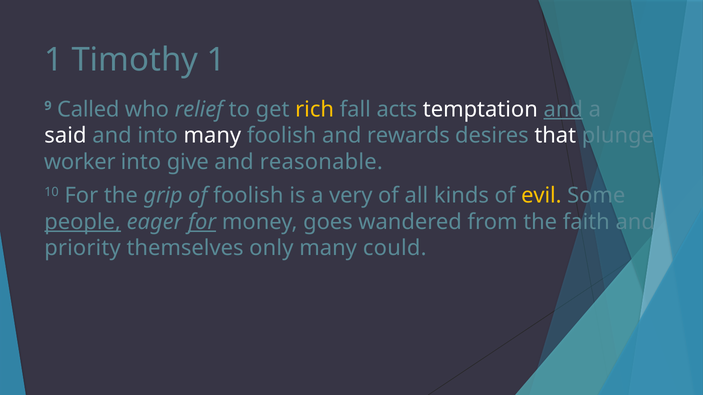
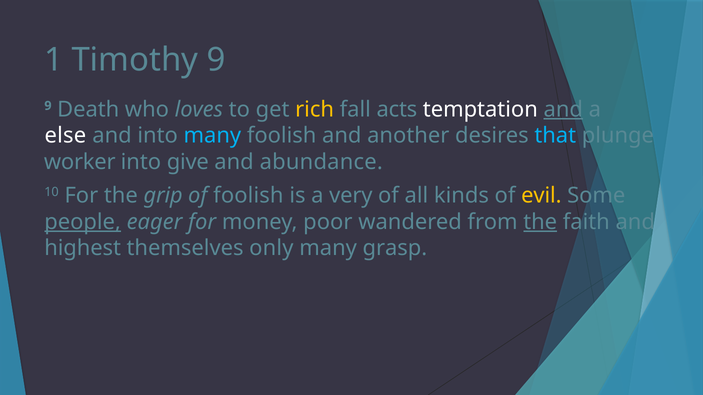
Timothy 1: 1 -> 9 (216, 60)
Called: Called -> Death (88, 109)
relief: relief -> loves (199, 109)
said: said -> else (65, 136)
many colour: white -> light blue (212, 136)
rewards: rewards -> another (408, 136)
that colour: white -> light blue (555, 136)
reasonable: reasonable -> abundance (321, 162)
for underline: present -> none (202, 222)
goes: goes -> poor (328, 222)
the underline: none -> present (540, 222)
priority: priority -> highest (83, 249)
could: could -> grasp (395, 249)
